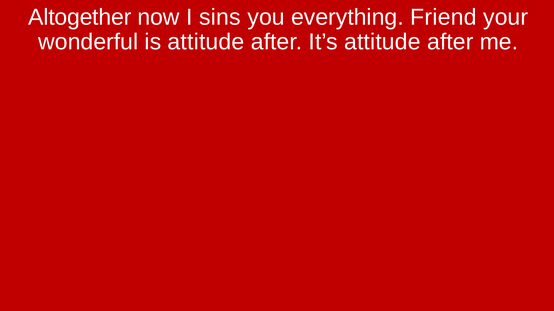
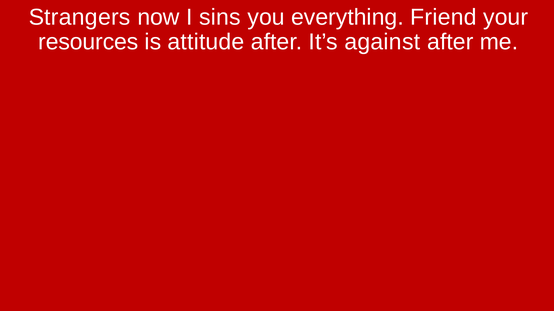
Altogether: Altogether -> Strangers (80, 17)
wonderful: wonderful -> resources (88, 42)
It’s attitude: attitude -> against (382, 42)
